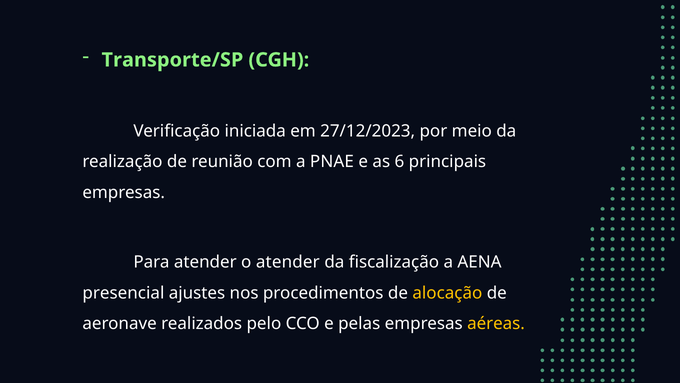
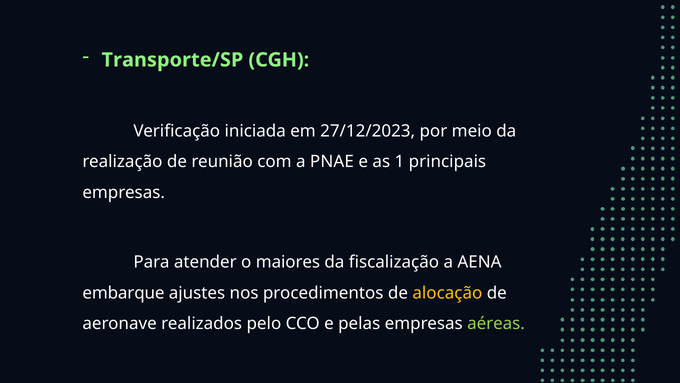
6: 6 -> 1 (399, 162)
o atender: atender -> maiores (288, 262)
presencial: presencial -> embarque (123, 293)
aéreas colour: yellow -> light green (496, 323)
